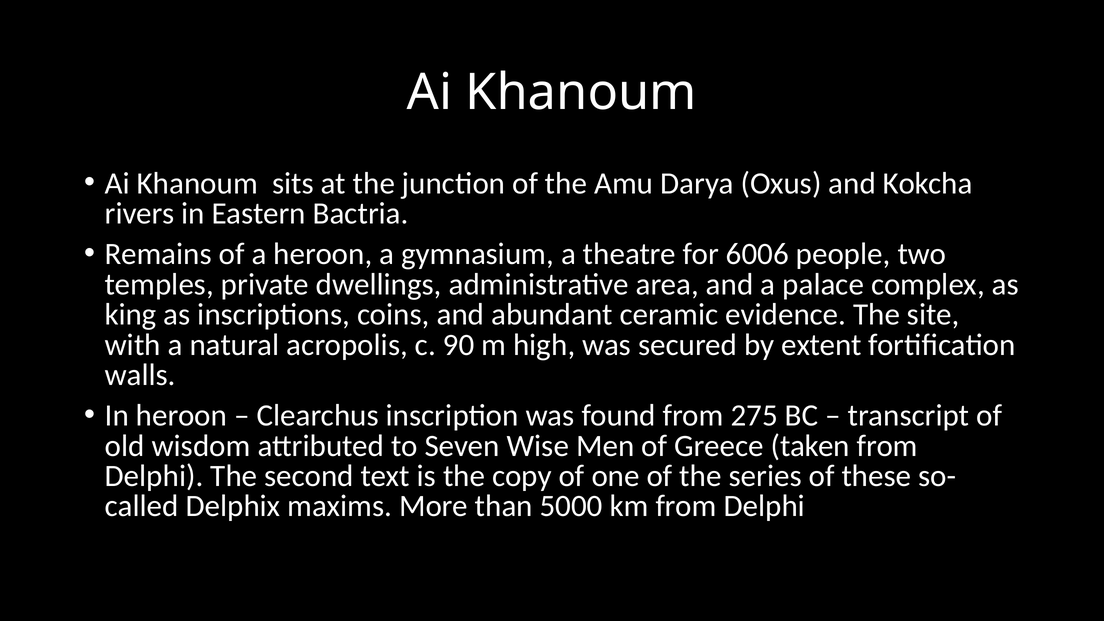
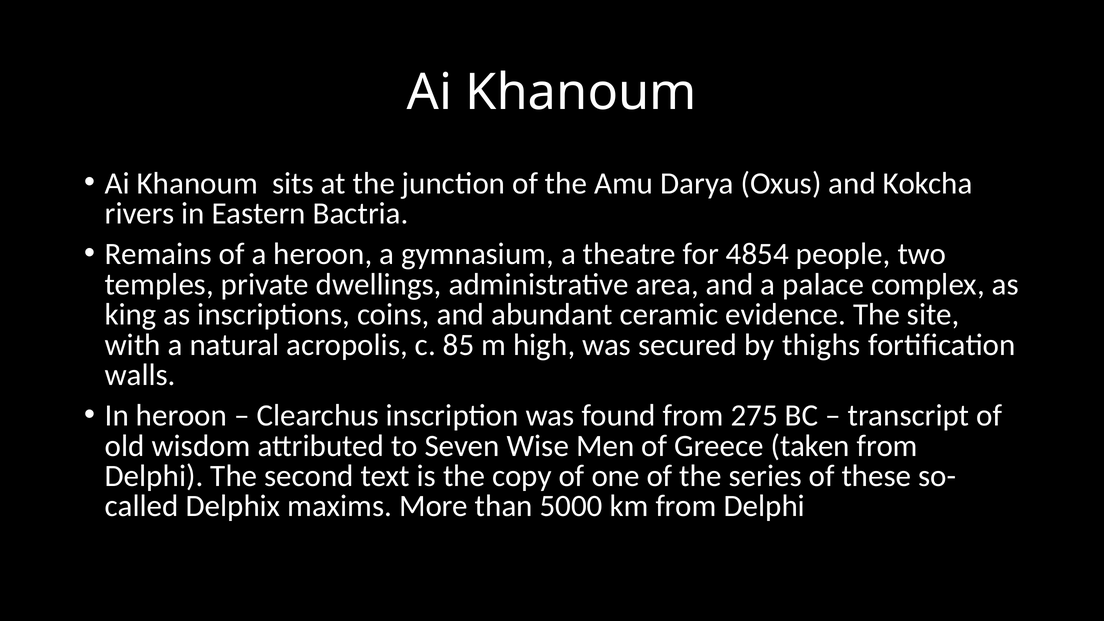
6006: 6006 -> 4854 (757, 254)
90: 90 -> 85 (459, 345)
extent: extent -> thighs (821, 345)
